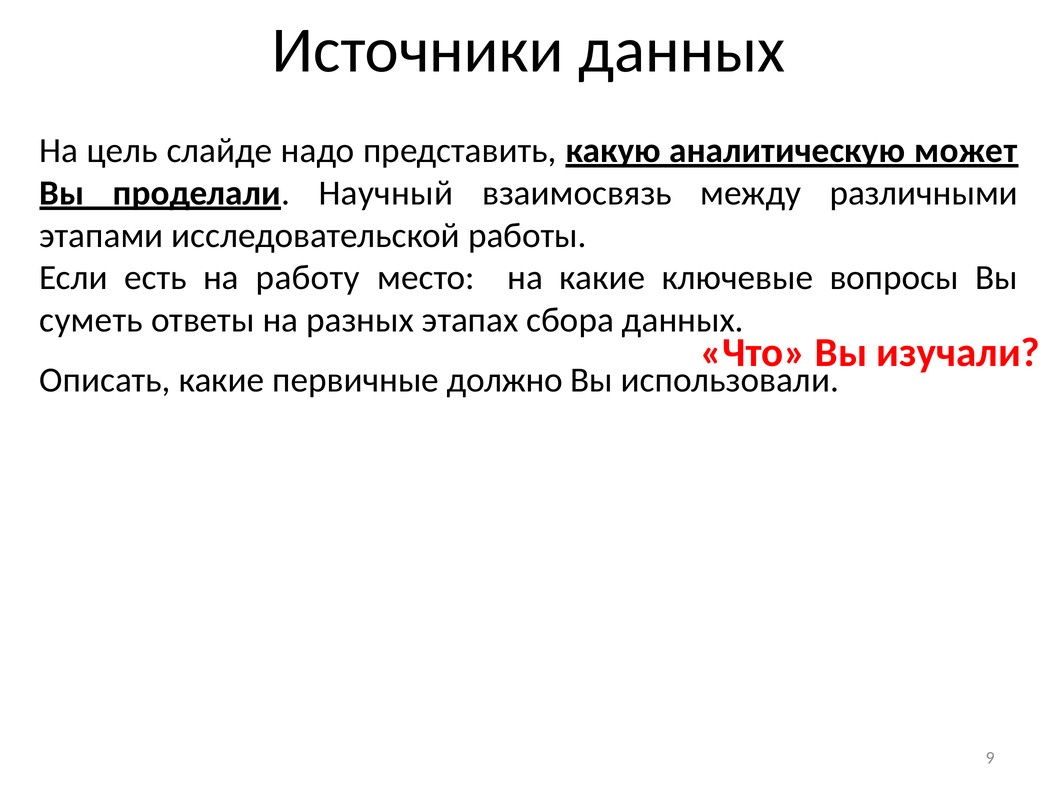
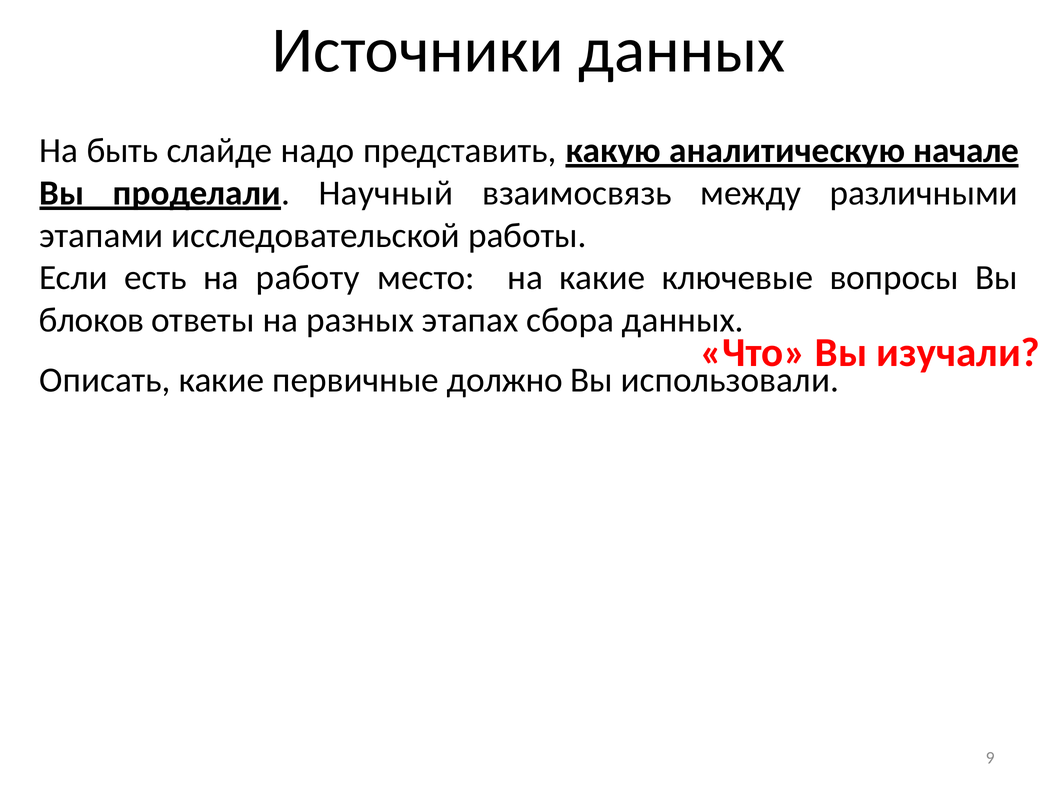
цель: цель -> быть (123, 151)
может: может -> начале (966, 151)
суметь: суметь -> блоков (91, 320)
